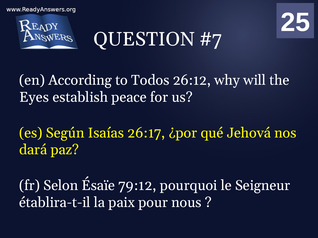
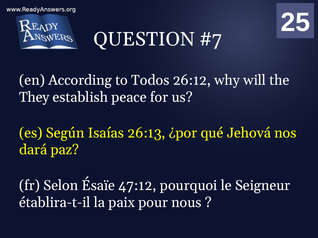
Eyes: Eyes -> They (34, 97)
26:17: 26:17 -> 26:13 (146, 133)
79:12: 79:12 -> 47:12 (137, 186)
